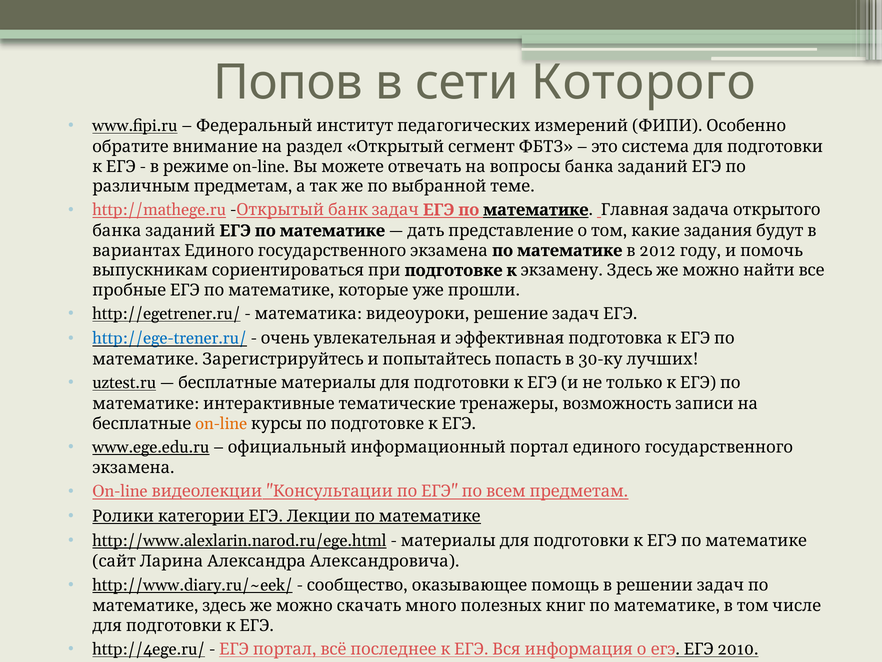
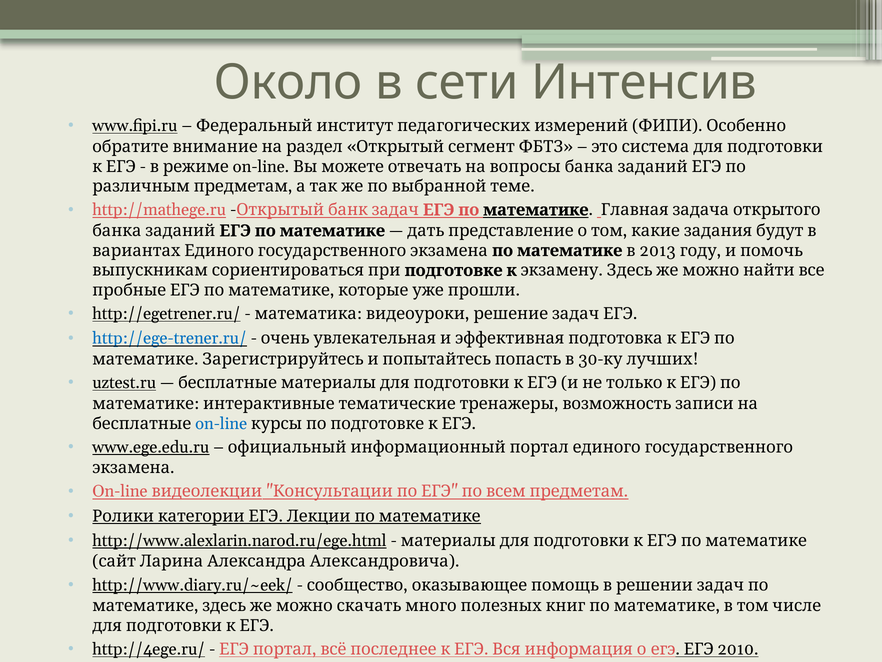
Попов: Попов -> Около (288, 82)
Которого: Которого -> Интенсив (644, 82)
2012: 2012 -> 2013 (658, 250)
on-line colour: orange -> blue (221, 423)
